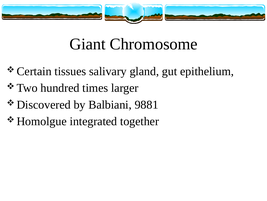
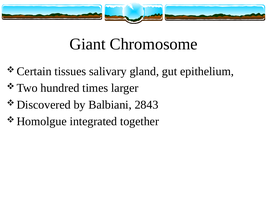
9881: 9881 -> 2843 (146, 104)
